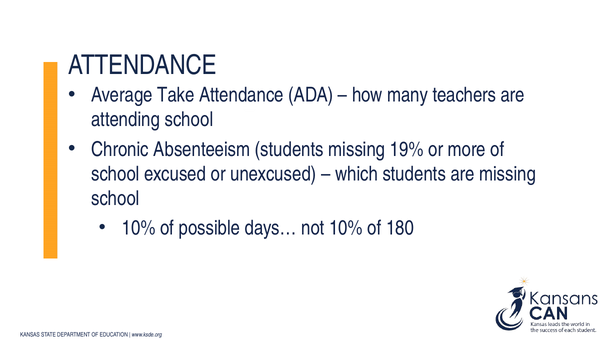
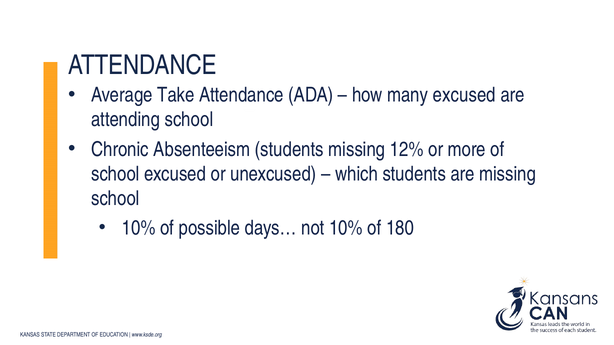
many teachers: teachers -> excused (464, 95)
19%: 19% -> 12% (407, 150)
